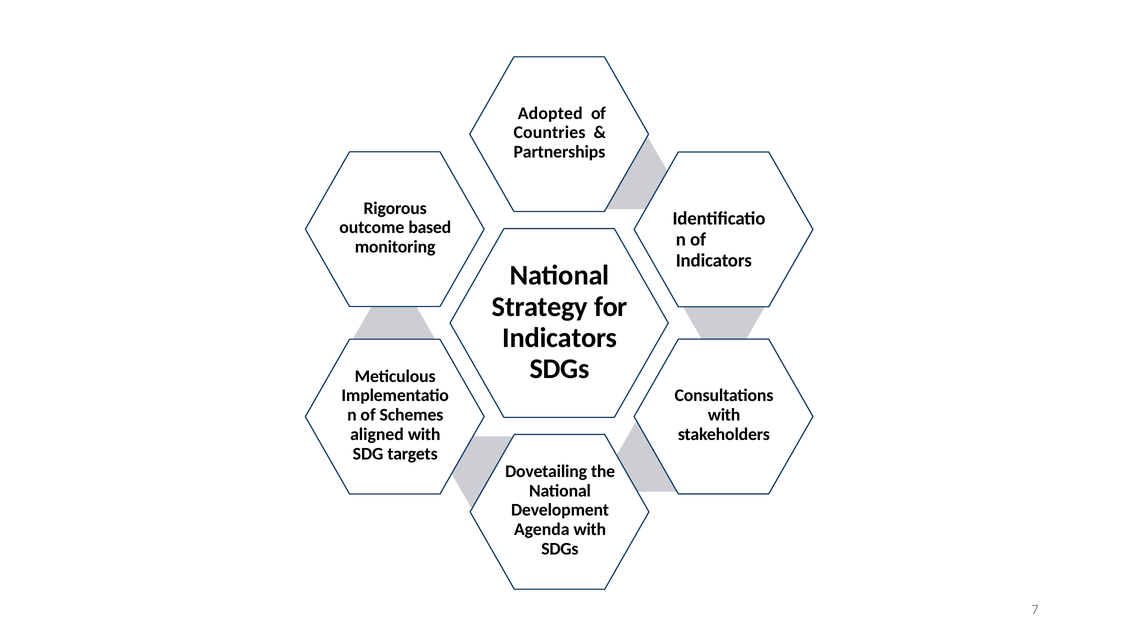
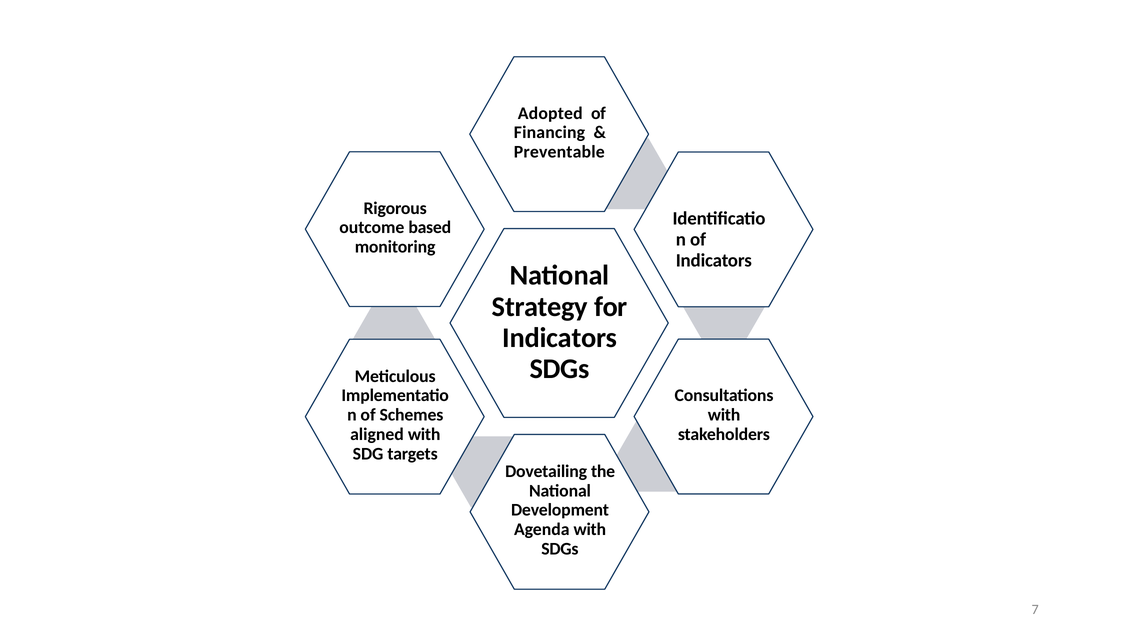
Countries: Countries -> Financing (549, 132)
Partnerships: Partnerships -> Preventable (559, 152)
